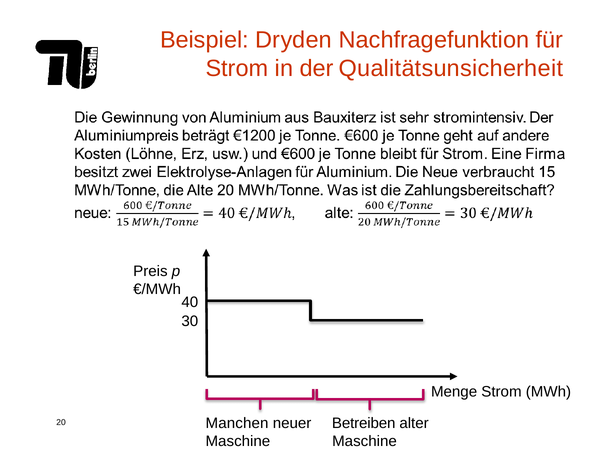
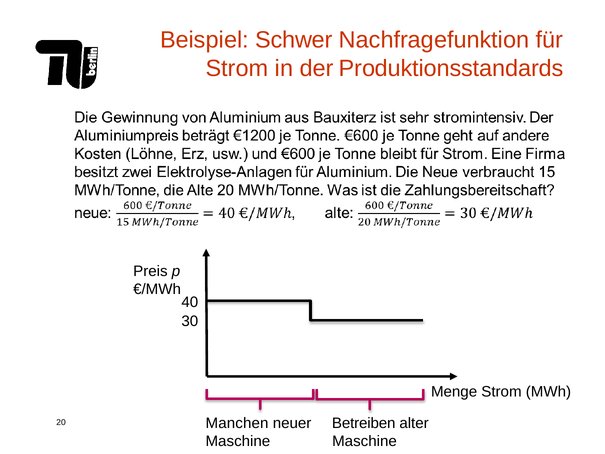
Dryden: Dryden -> Schwer (294, 40)
Qualitätsunsicherheit: Qualitätsunsicherheit -> Produktionsstandards (451, 68)
